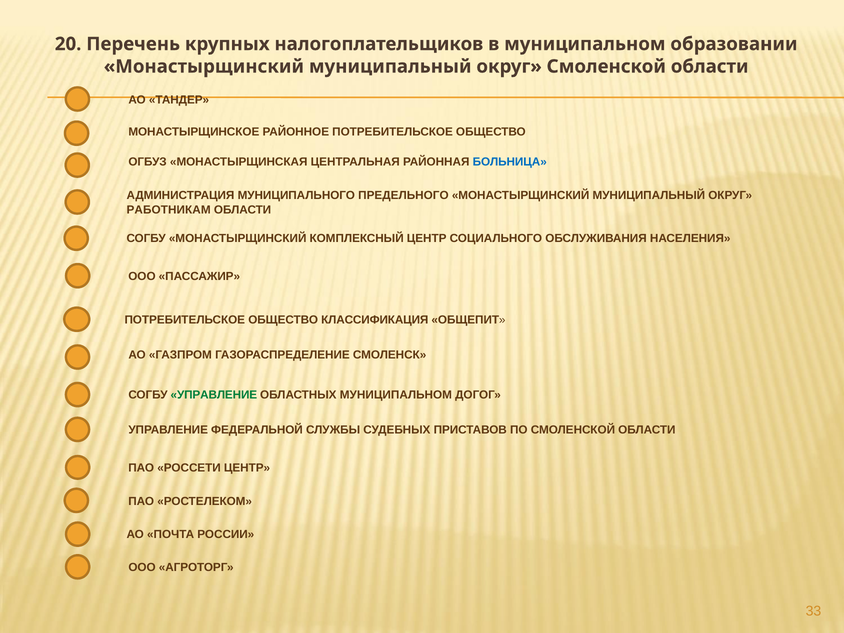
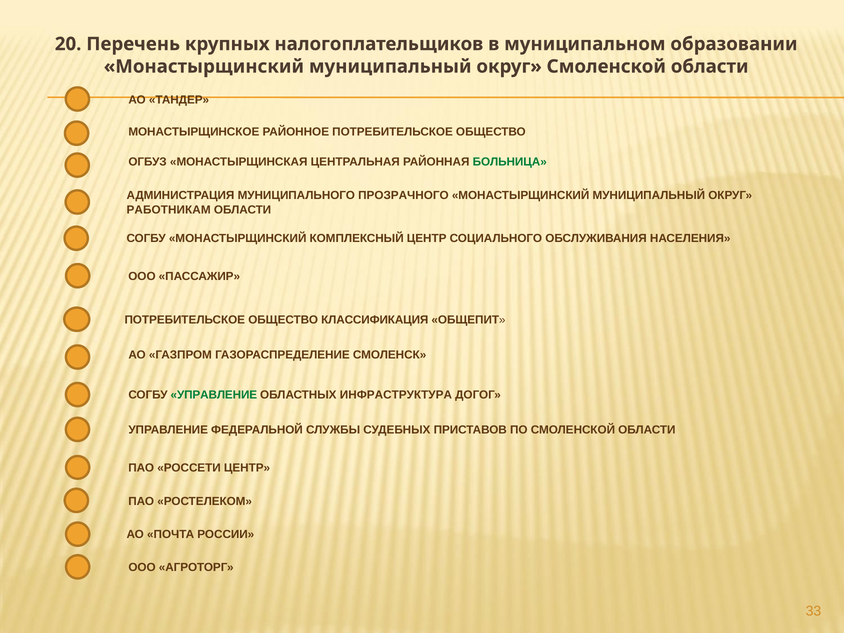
БОЛЬНИЦА colour: blue -> green (510, 162)
ПРЕДЕЛЬНОГО: ПРЕДЕЛЬНОГО -> ПРОЗРАЧНОГО (403, 196)
ОБЛАСТНЫХ МУНИЦИПАЛЬНОМ: МУНИЦИПАЛЬНОМ -> ИНФРАСТРУКТУРА (396, 395)
